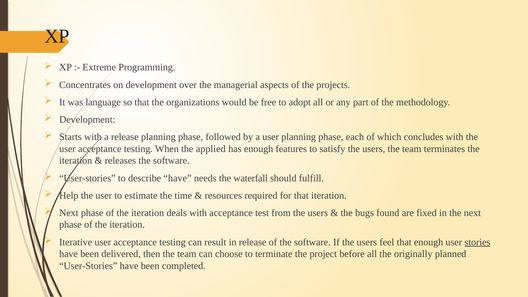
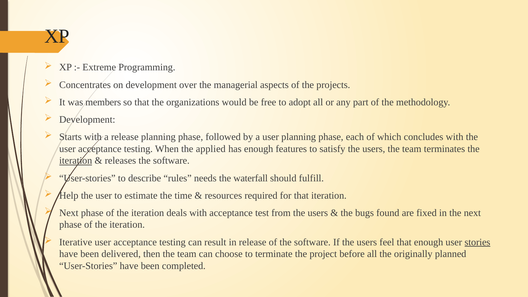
language: language -> members (103, 102)
iteration underline: none -> present (76, 161)
describe have: have -> rules (178, 178)
